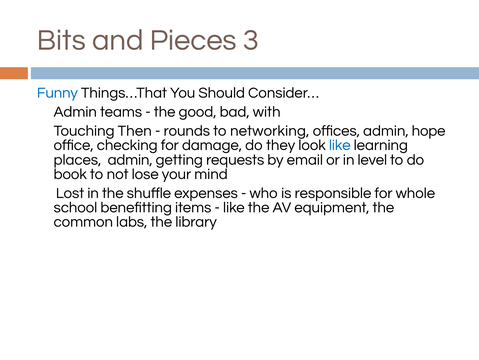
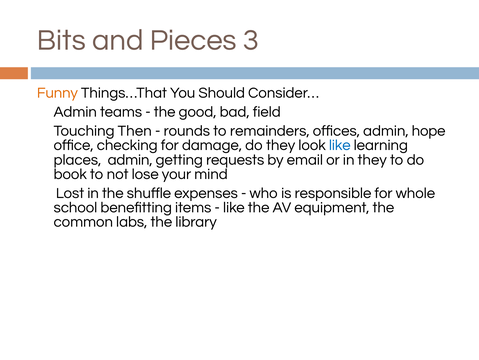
Funny colour: blue -> orange (57, 93)
with: with -> field (267, 112)
networking: networking -> remainders (270, 131)
in level: level -> they (372, 159)
